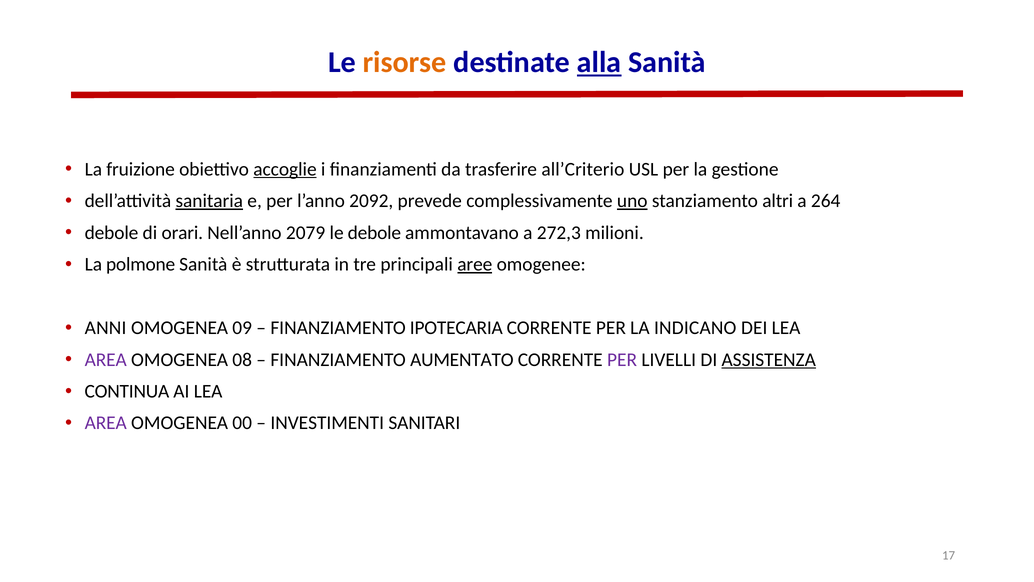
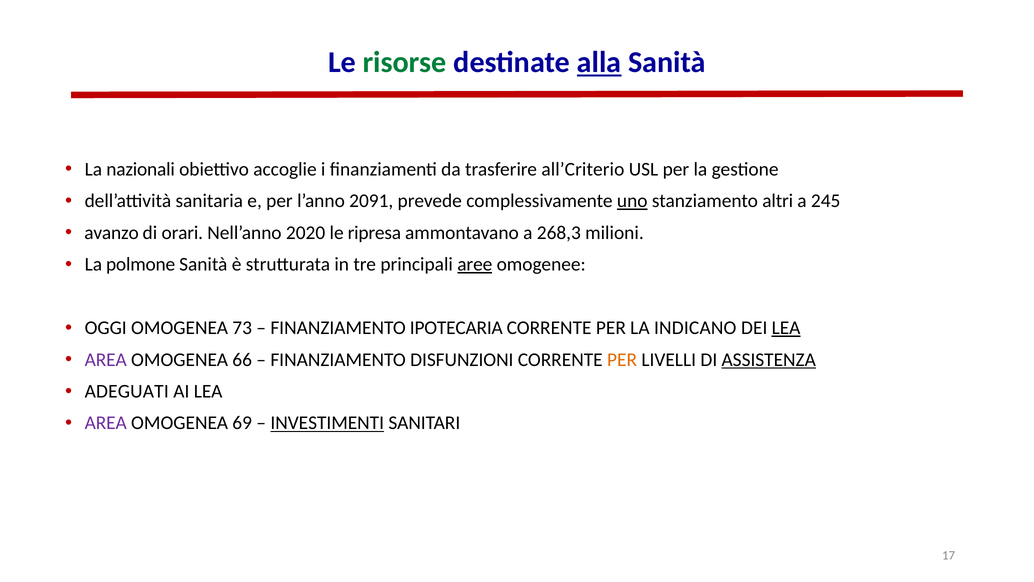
risorse colour: orange -> green (405, 62)
fruizione: fruizione -> nazionali (141, 169)
accoglie underline: present -> none (285, 169)
sanitaria underline: present -> none (209, 201)
2092: 2092 -> 2091 (371, 201)
264: 264 -> 245 (826, 201)
debole: debole -> avanzo (112, 233)
2079: 2079 -> 2020 (306, 233)
le debole: debole -> ripresa (374, 233)
272,3: 272,3 -> 268,3 (559, 233)
ANNI: ANNI -> OGGI (106, 328)
09: 09 -> 73 (242, 328)
LEA underline: none -> present (786, 328)
08: 08 -> 66 (242, 359)
AUMENTATO: AUMENTATO -> DISFUNZIONI (462, 359)
PER colour: purple -> orange (622, 359)
CONTINUA: CONTINUA -> ADEGUATI (127, 391)
00: 00 -> 69 (242, 423)
INVESTIMENTI underline: none -> present (327, 423)
